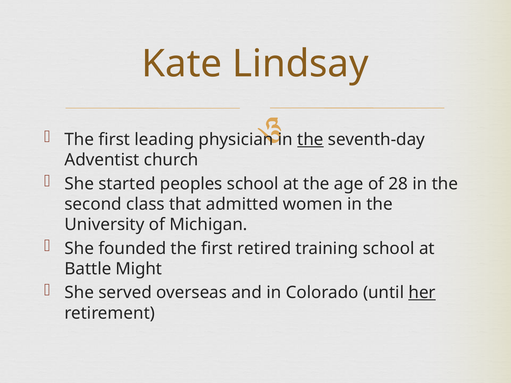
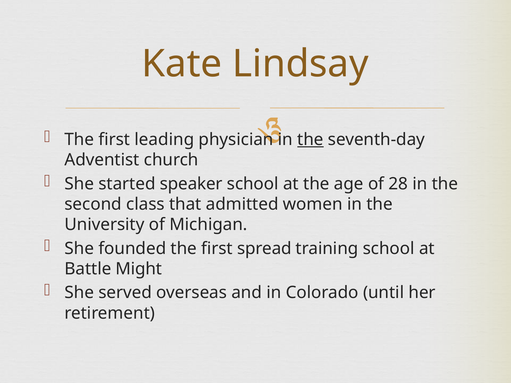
peoples: peoples -> speaker (191, 184)
retired: retired -> spread (264, 249)
her underline: present -> none (422, 293)
